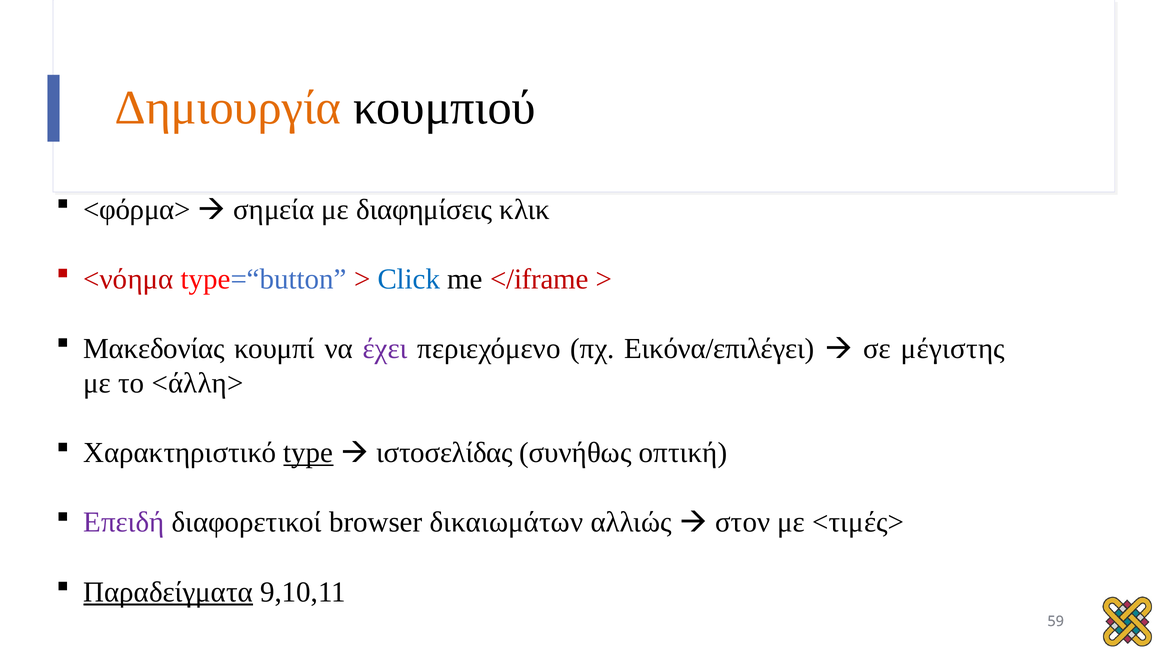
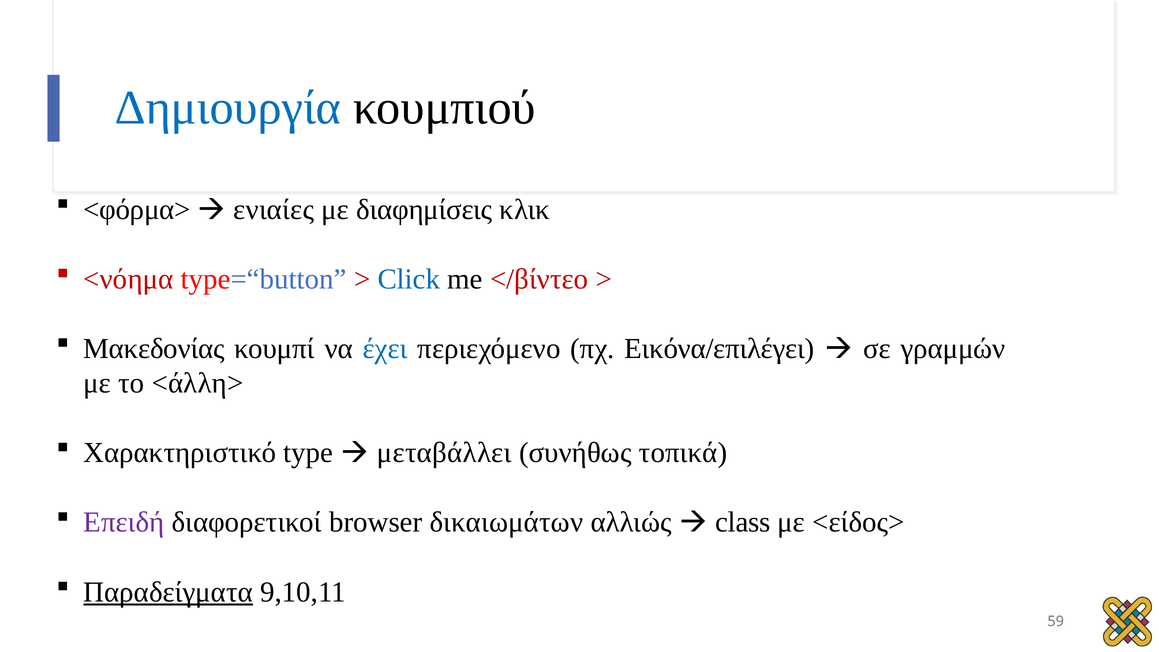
Δημιουργία colour: orange -> blue (228, 108)
σημεία: σημεία -> ενιαίες (274, 209)
</iframe: </iframe -> </βίντεο (539, 279)
έχει colour: purple -> blue (385, 349)
μέγιστης: μέγιστης -> γραμμών (953, 349)
type underline: present -> none (308, 453)
ιστοσελίδας: ιστοσελίδας -> μεταβάλλει (444, 453)
οπτική: οπτική -> τοπικά (683, 453)
στον: στον -> class (743, 522)
<τιμές>: <τιμές> -> <είδος> (858, 522)
